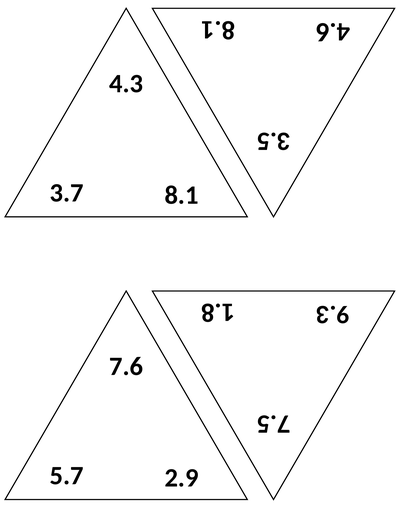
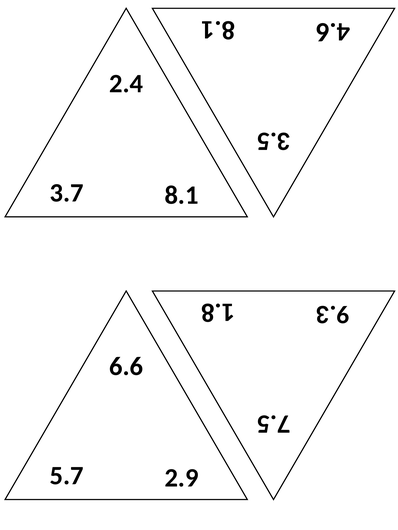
4.3: 4.3 -> 2.4 (126, 84)
7.6: 7.6 -> 6.6 (126, 367)
